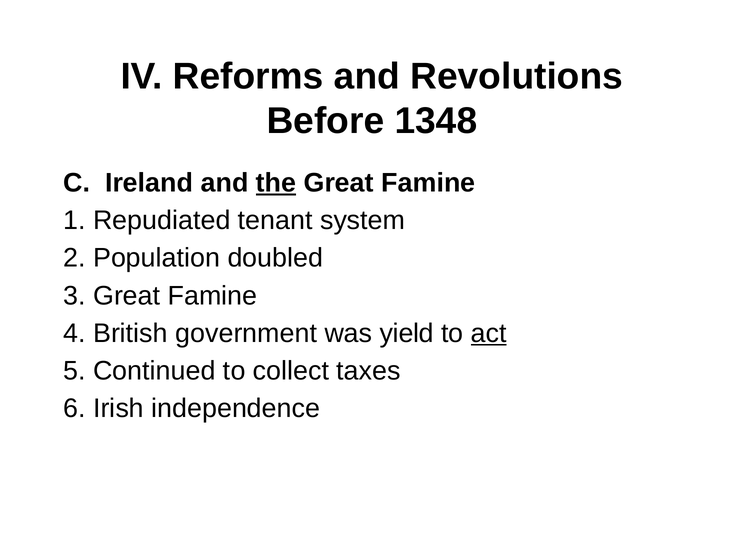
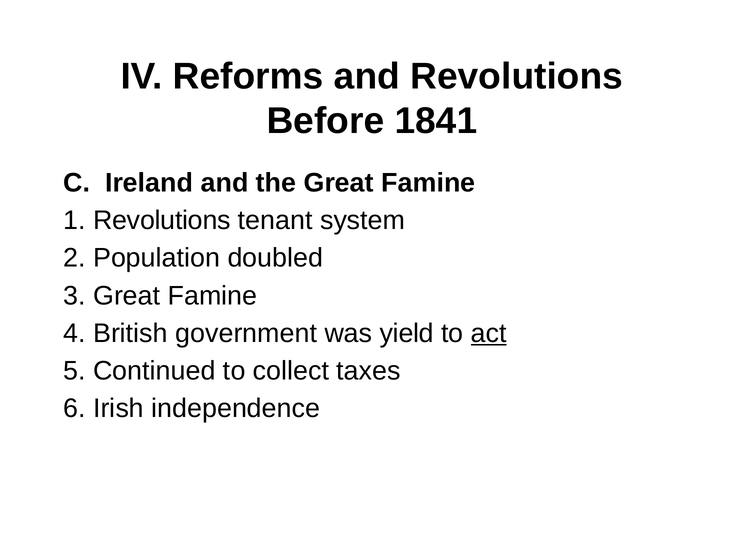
1348: 1348 -> 1841 (436, 121)
the underline: present -> none (276, 183)
1 Repudiated: Repudiated -> Revolutions (162, 220)
